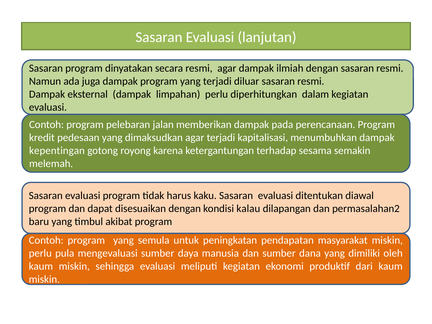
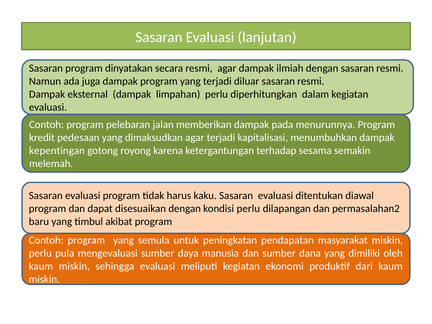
perencanaan: perencanaan -> menurunnya (325, 125)
kondisi kalau: kalau -> perlu (248, 209)
